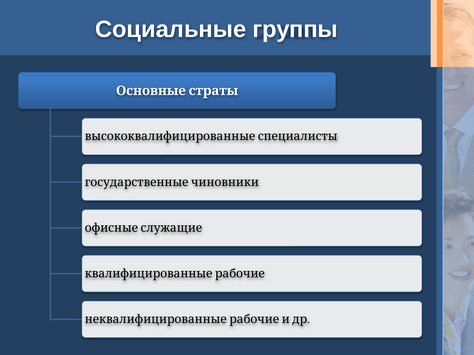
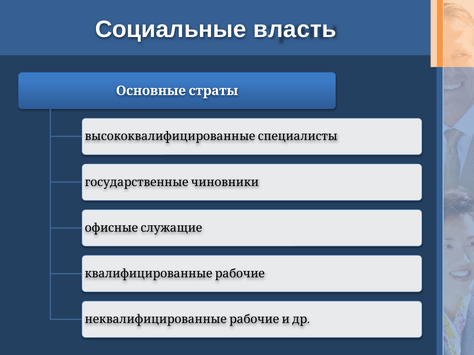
группы: группы -> власть (295, 29)
